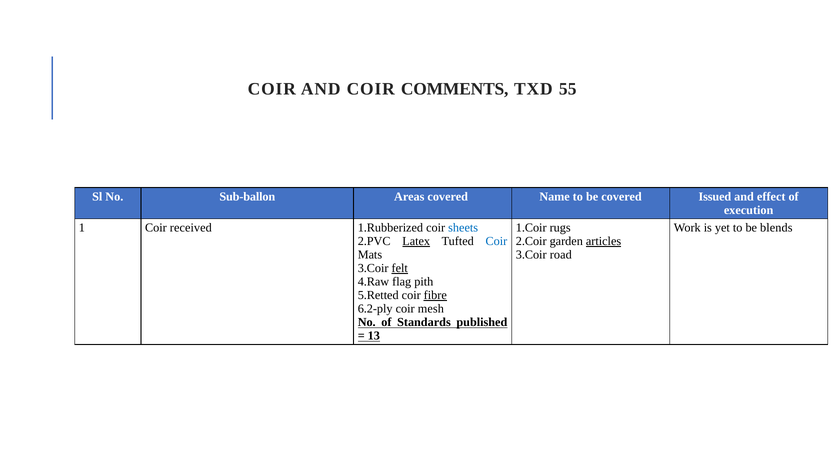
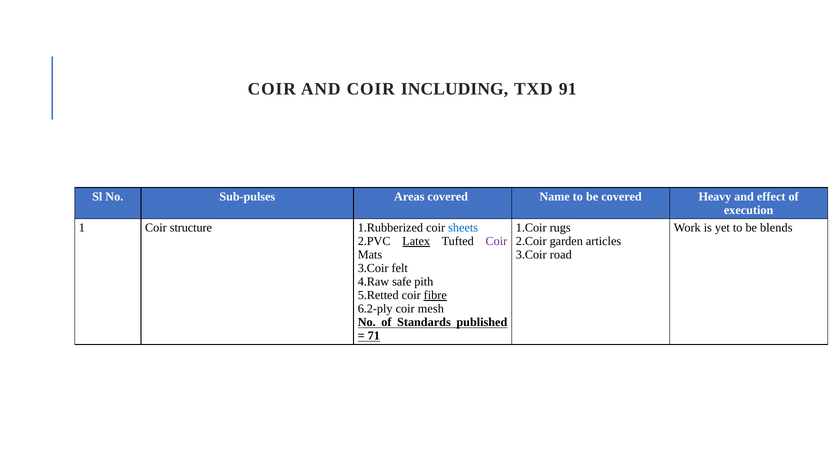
COMMENTS: COMMENTS -> INCLUDING (455, 89)
55: 55 -> 91 (568, 89)
Sub-ballon: Sub-ballon -> Sub-pulses (247, 196)
Issued: Issued -> Heavy (715, 196)
received: received -> structure (191, 228)
Coir colour: blue -> purple (496, 241)
articles underline: present -> none (604, 241)
felt underline: present -> none (400, 268)
flag: flag -> safe (402, 282)
13: 13 -> 71 (374, 336)
